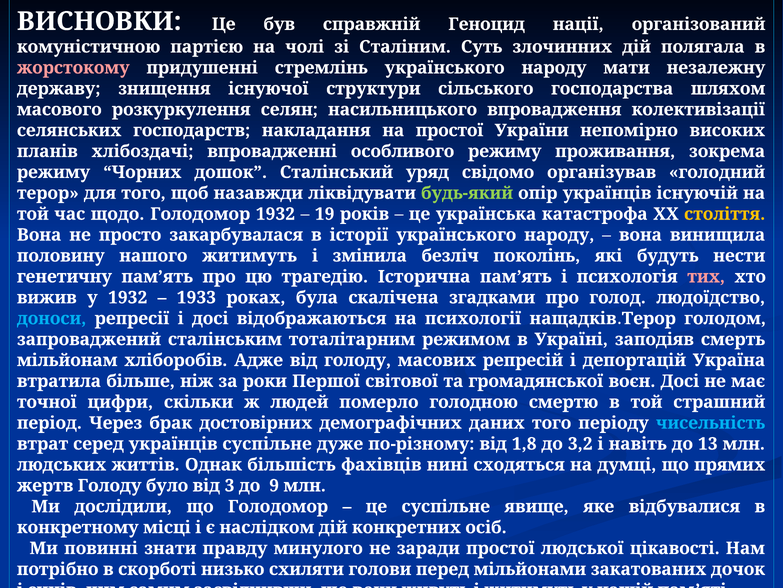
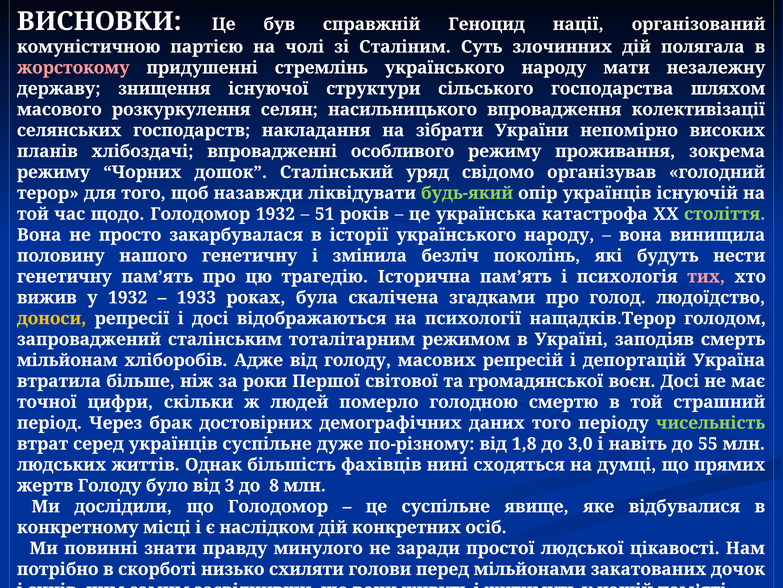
на простої: простої -> зібрати (450, 130)
19: 19 -> 51 (325, 214)
століття colour: yellow -> light green (725, 214)
нашого житимуть: житимуть -> генетичну (250, 255)
доноси colour: light blue -> yellow (52, 318)
чисельність colour: light blue -> light green (711, 422)
3,2: 3,2 -> 3,0 (580, 443)
13: 13 -> 55 (708, 443)
9: 9 -> 8 (274, 485)
